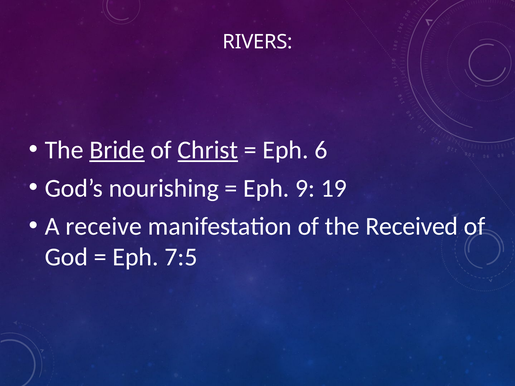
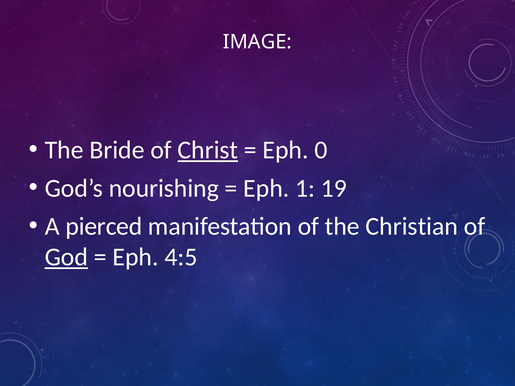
RIVERS: RIVERS -> IMAGE (257, 42)
Bride underline: present -> none (117, 150)
6: 6 -> 0 (321, 150)
9: 9 -> 1 (305, 188)
receive: receive -> pierced (104, 226)
Received: Received -> Christian (412, 226)
God underline: none -> present (66, 257)
7:5: 7:5 -> 4:5 (181, 257)
